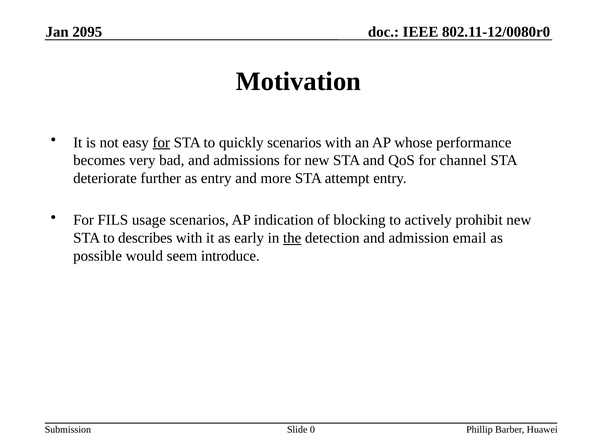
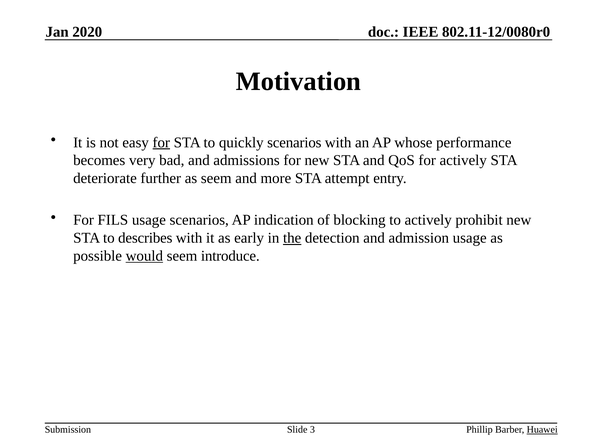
2095: 2095 -> 2020 (87, 32)
for channel: channel -> actively (463, 160)
as entry: entry -> seem (216, 178)
admission email: email -> usage (470, 238)
would underline: none -> present (144, 256)
0: 0 -> 3 (312, 429)
Huawei underline: none -> present (542, 429)
